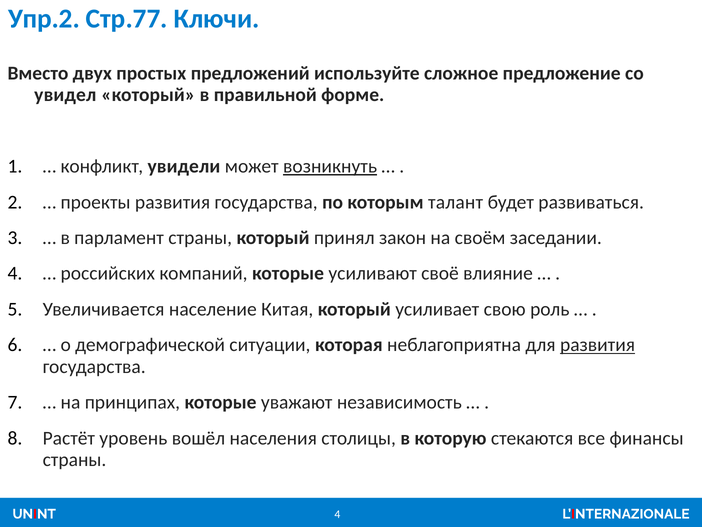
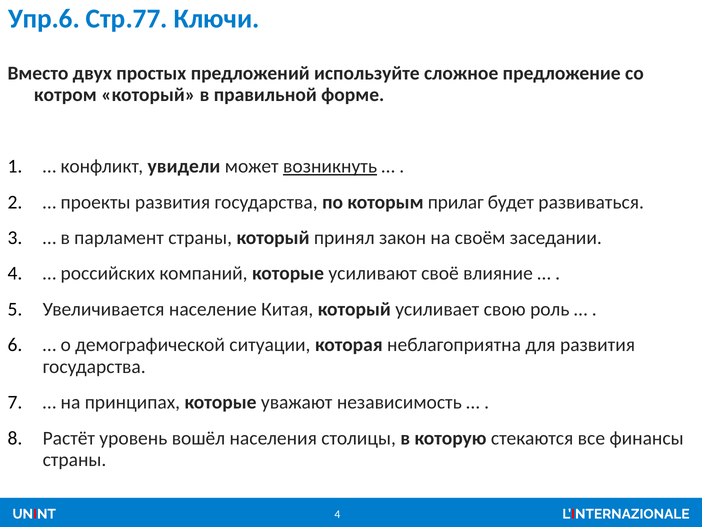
Упр.2: Упр.2 -> Упр.6 (44, 19)
увидел: увидел -> котром (65, 95)
талант: талант -> прилаг (456, 202)
развития underline: present -> none (598, 345)
